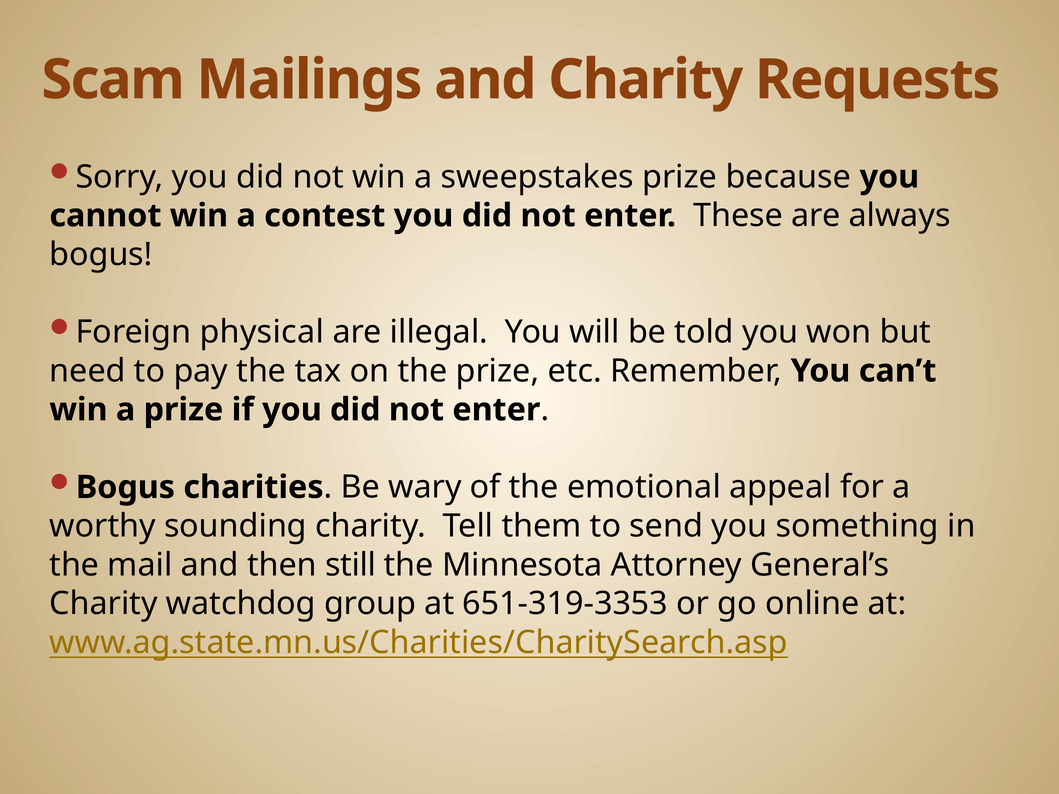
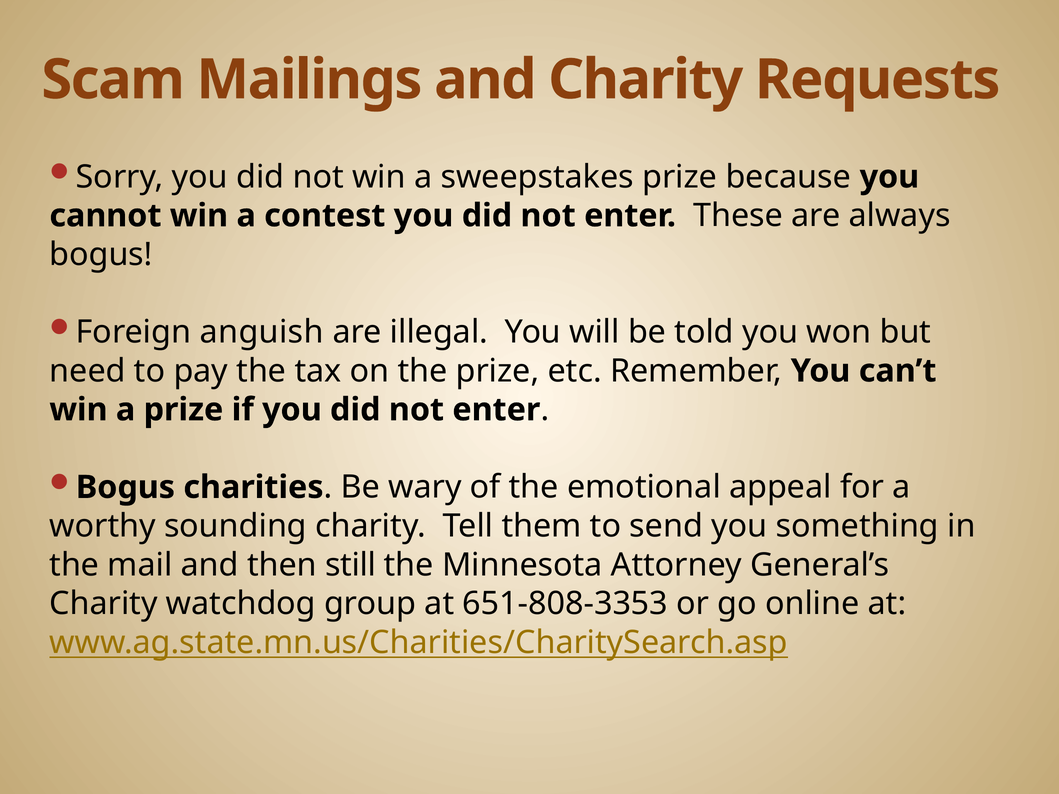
physical: physical -> anguish (262, 332)
651-319-3353: 651-319-3353 -> 651-808-3353 (565, 604)
